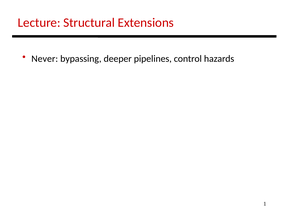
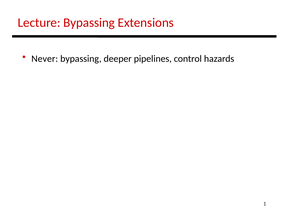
Lecture Structural: Structural -> Bypassing (89, 23)
